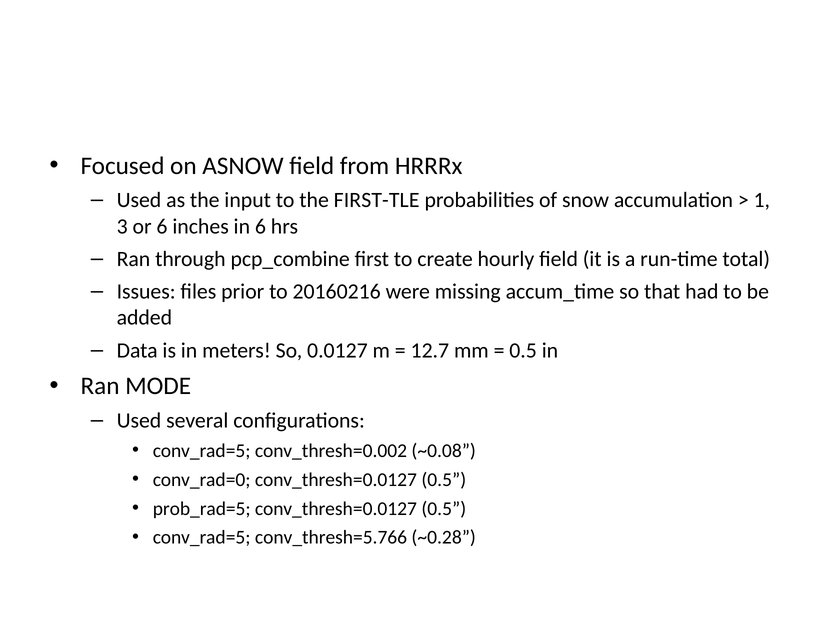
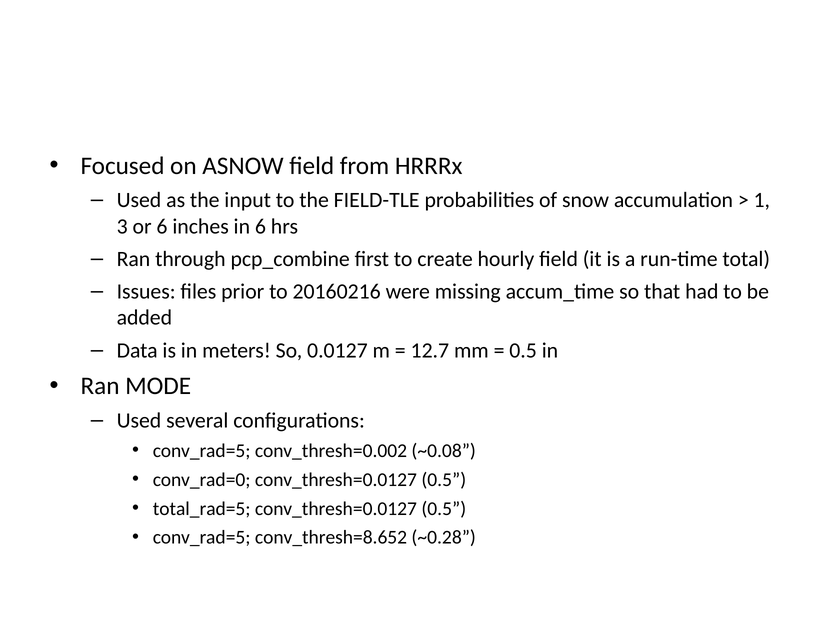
FIRST-TLE: FIRST-TLE -> FIELD-TLE (377, 200)
prob_rad=5: prob_rad=5 -> total_rad=5 (202, 508)
conv_thresh=5.766: conv_thresh=5.766 -> conv_thresh=8.652 (331, 537)
